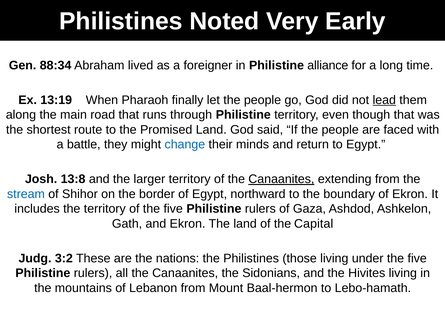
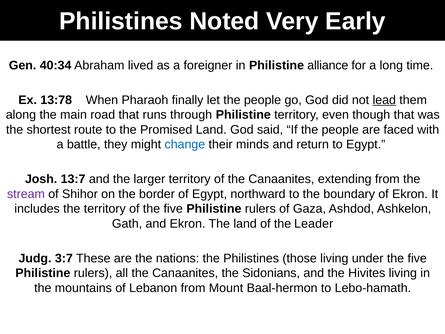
88:34: 88:34 -> 40:34 (56, 65)
13:19: 13:19 -> 13:78 (56, 100)
13:8: 13:8 -> 13:7 (73, 179)
Canaanites underline: present -> none (281, 179)
stream colour: blue -> purple (26, 194)
Capital: Capital -> Leader (314, 224)
3:2: 3:2 -> 3:7 (64, 258)
